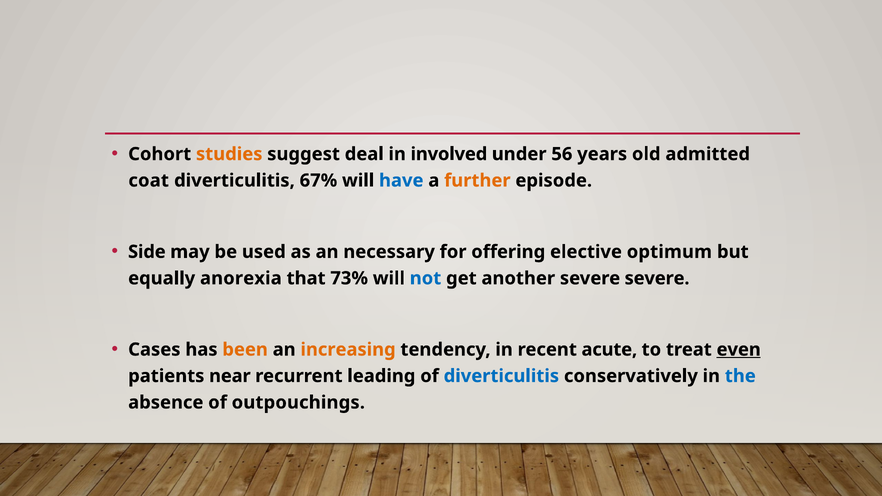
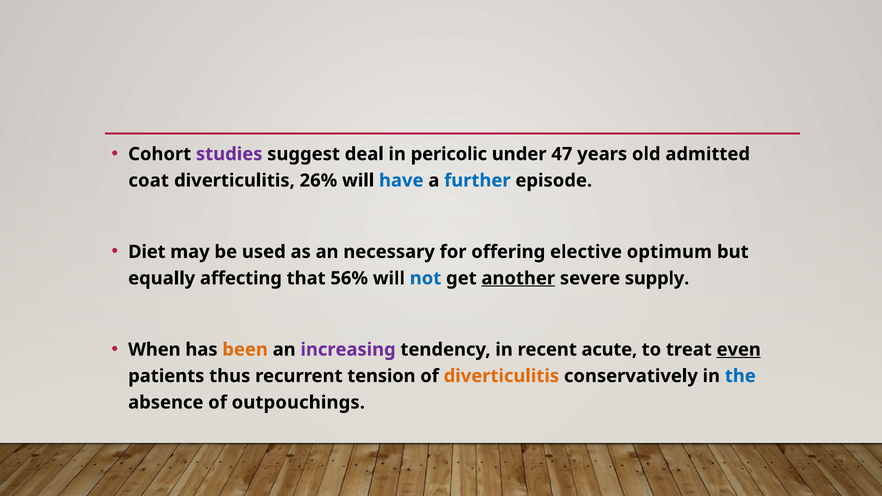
studies colour: orange -> purple (229, 154)
involved: involved -> pericolic (449, 154)
56: 56 -> 47 (562, 154)
67%: 67% -> 26% (318, 181)
further colour: orange -> blue (477, 181)
Side: Side -> Diet (147, 252)
anorexia: anorexia -> affecting (241, 278)
73%: 73% -> 56% (349, 278)
another underline: none -> present (518, 278)
severe severe: severe -> supply (657, 278)
Cases: Cases -> When (154, 350)
increasing colour: orange -> purple (348, 350)
near: near -> thus (230, 376)
leading: leading -> tension (381, 376)
diverticulitis colour: blue -> orange (501, 376)
